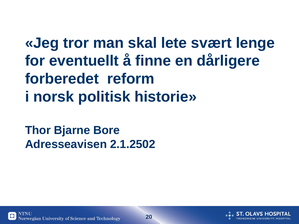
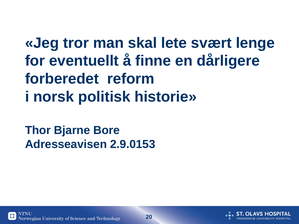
2.1.2502: 2.1.2502 -> 2.9.0153 (133, 144)
